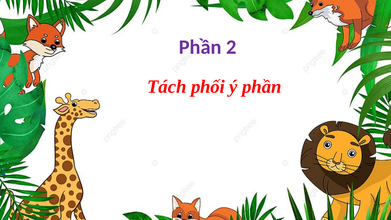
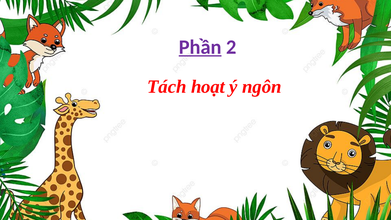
Phần underline: none -> present (200, 47)
phối: phối -> hoạt (208, 87)
ý phần: phần -> ngôn (262, 87)
